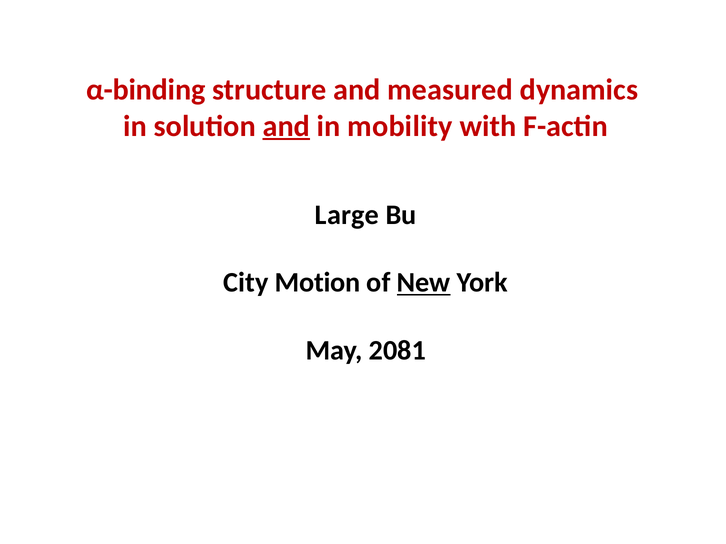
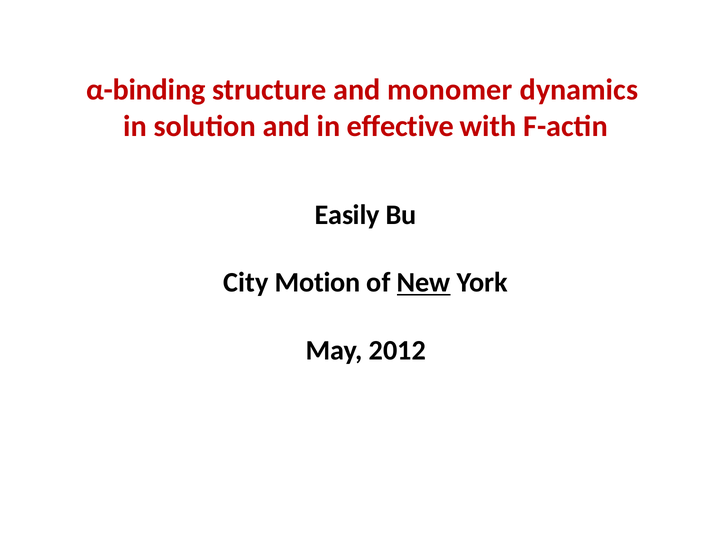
measured: measured -> monomer (450, 90)
and underline: present -> none (286, 126)
mobility: mobility -> effective (400, 126)
Large: Large -> Easily (347, 215)
2081: 2081 -> 2012 (397, 351)
